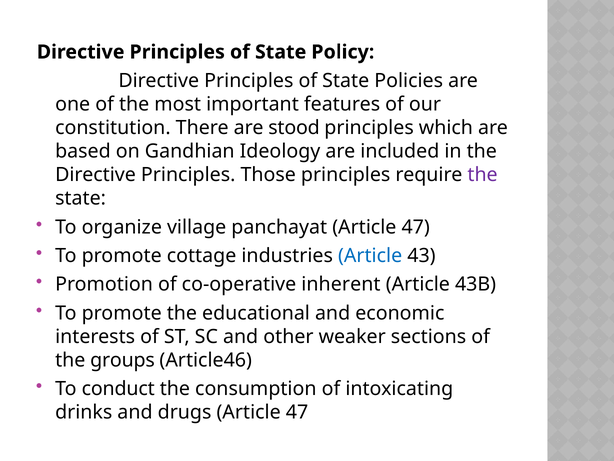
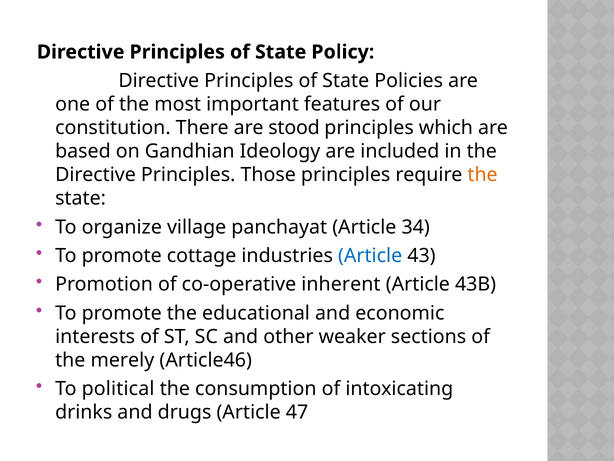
the colour: purple -> orange (483, 175)
panchayat Article 47: 47 -> 34 (416, 227)
groups: groups -> merely (122, 360)
conduct: conduct -> political (118, 388)
